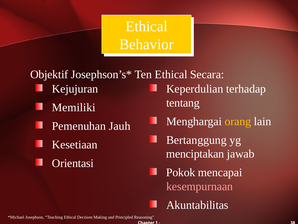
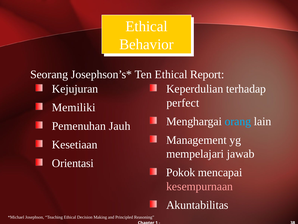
Objektif: Objektif -> Seorang (49, 74)
Secara: Secara -> Report (207, 74)
tentang: tentang -> perfect (183, 103)
orang colour: yellow -> light blue (238, 121)
Bertanggung: Bertanggung -> Management (196, 140)
menciptakan: menciptakan -> mempelajari (195, 154)
